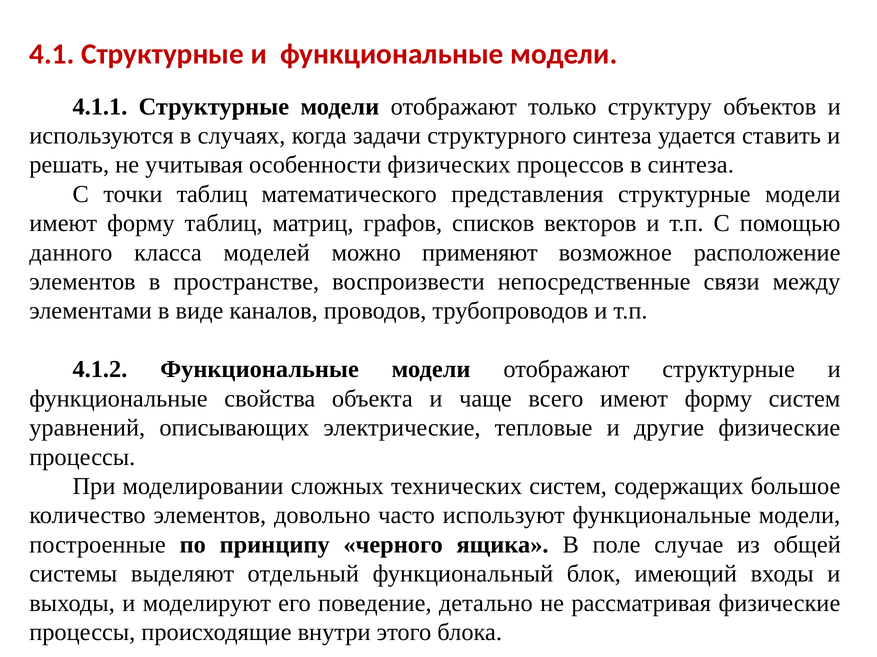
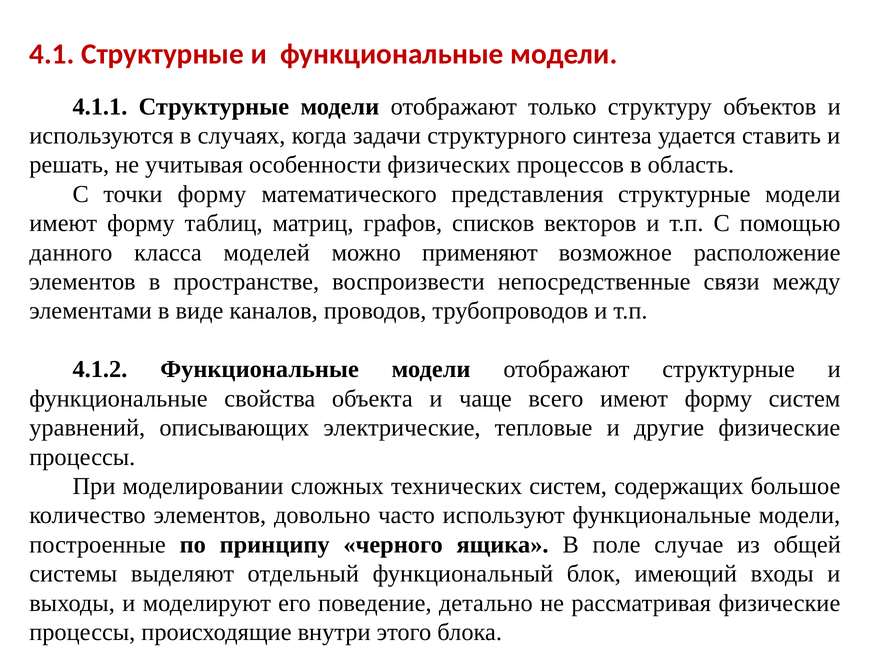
в синтеза: синтеза -> область (691, 165)
точки таблиц: таблиц -> форму (212, 194)
